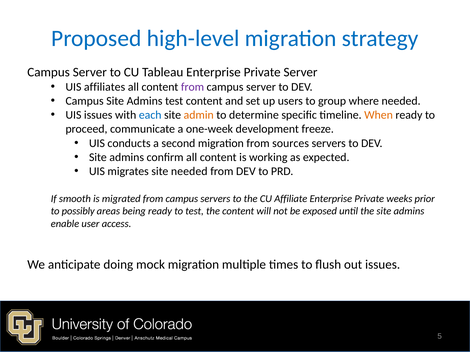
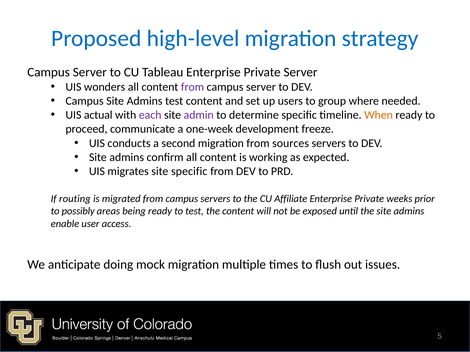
affiliates: affiliates -> wonders (105, 87)
UIS issues: issues -> actual (98, 115)
each colour: blue -> purple (150, 115)
admin colour: orange -> purple (199, 115)
site needed: needed -> specific (189, 172)
smooth: smooth -> routing (75, 199)
